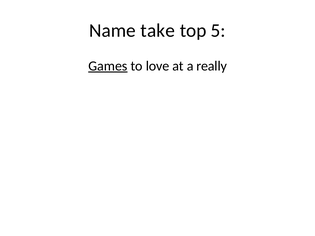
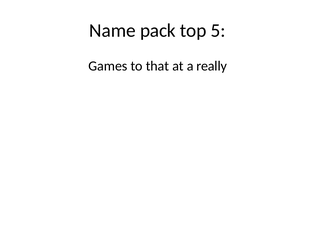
take: take -> pack (158, 30)
Games underline: present -> none (108, 66)
love: love -> that (157, 66)
